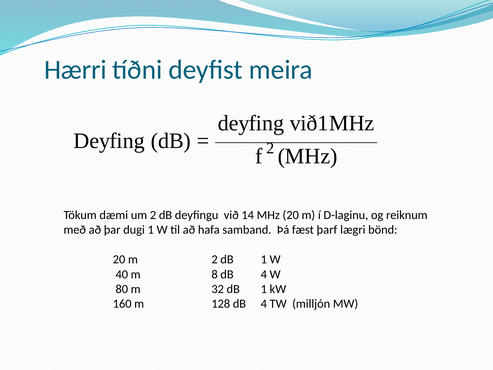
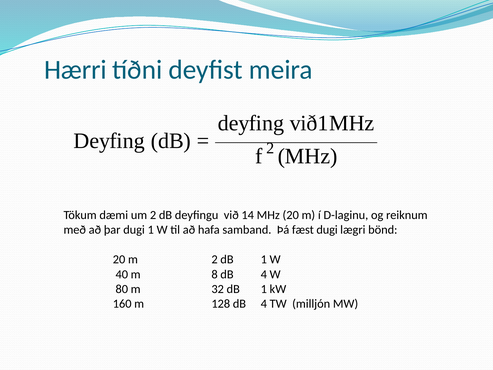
fæst þarf: þarf -> dugi (327, 230)
